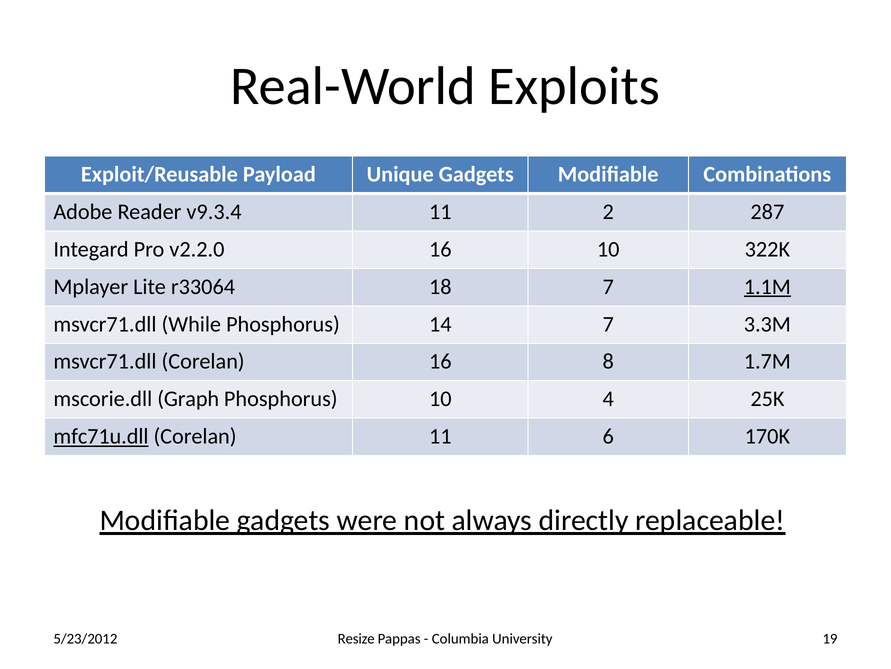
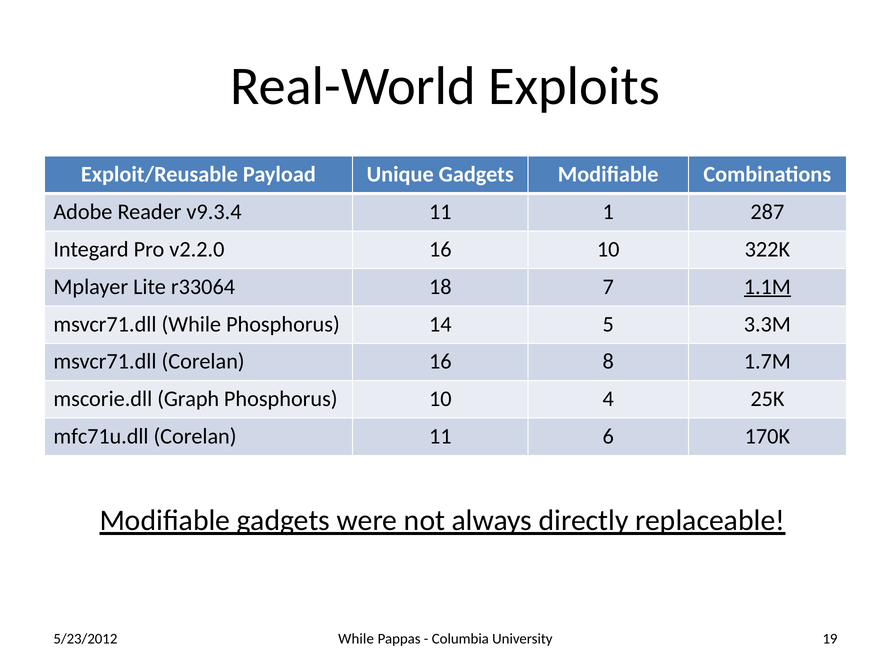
2: 2 -> 1 (608, 212)
14 7: 7 -> 5 (608, 324)
mfc71u.dll underline: present -> none (101, 436)
Resize: Resize -> While (356, 638)
